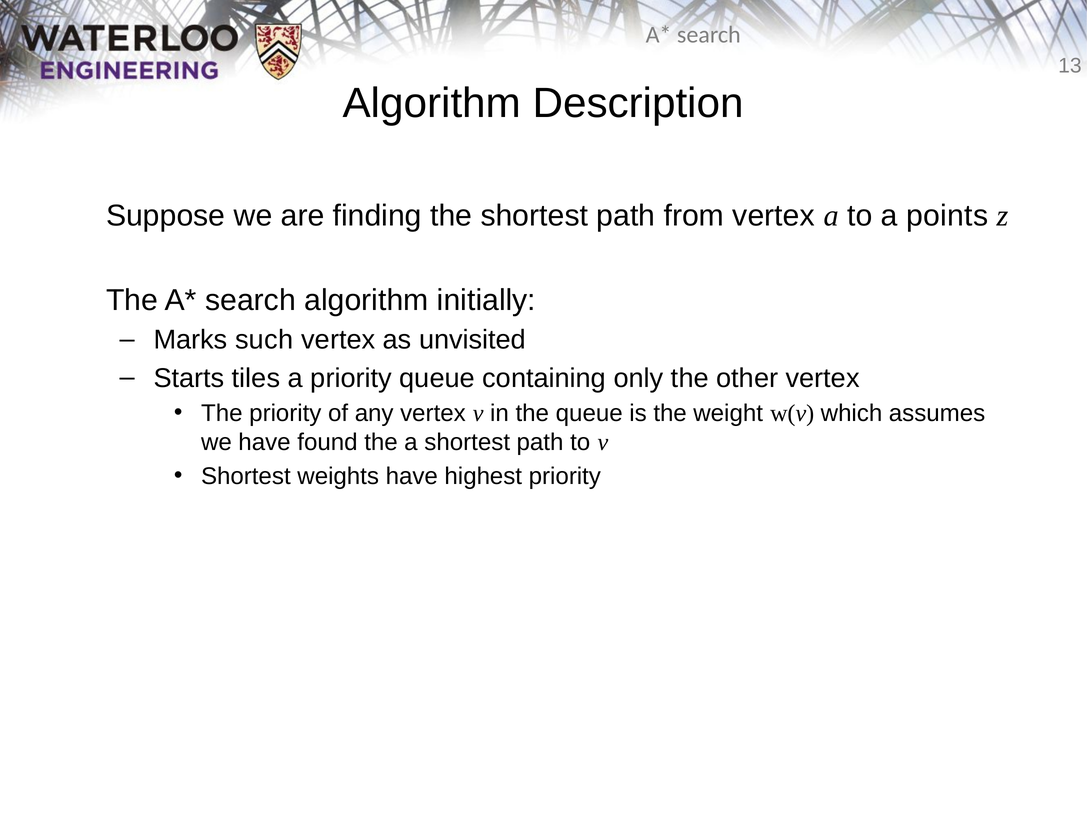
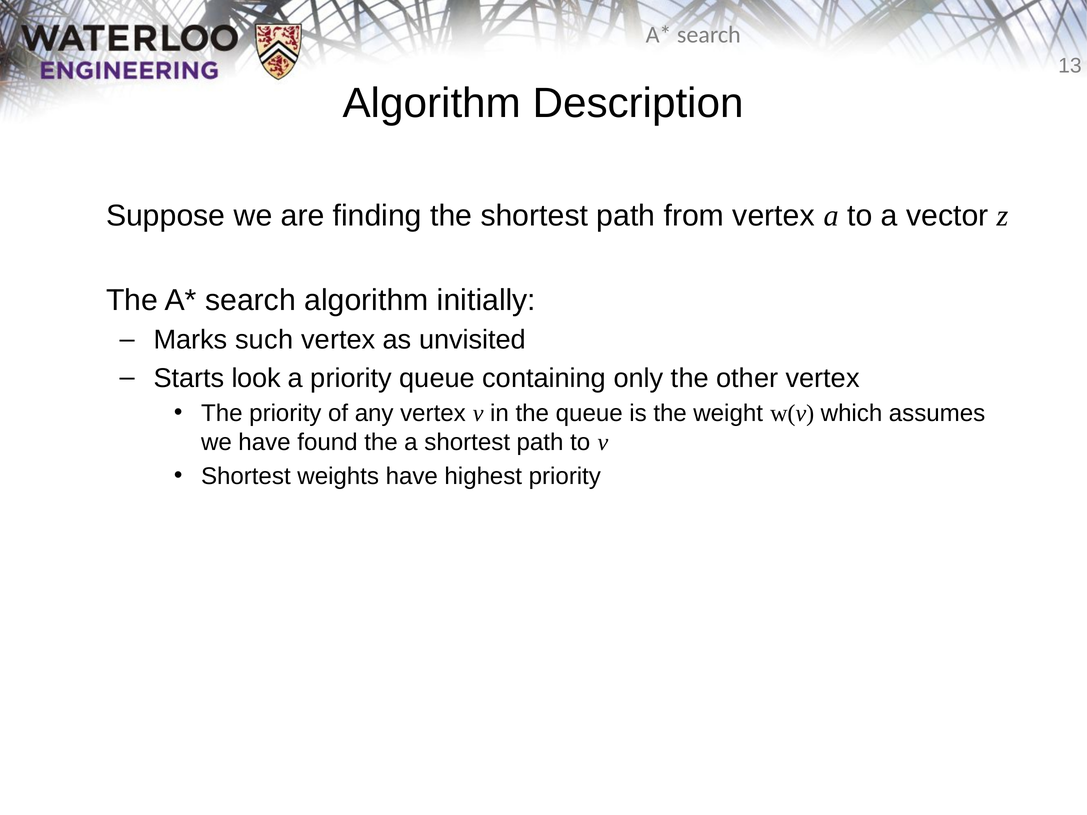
points: points -> vector (947, 216)
tiles: tiles -> look (256, 378)
